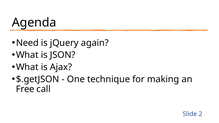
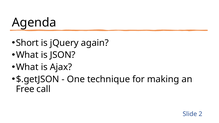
Need: Need -> Short (27, 43)
